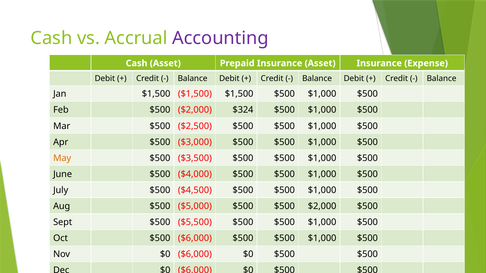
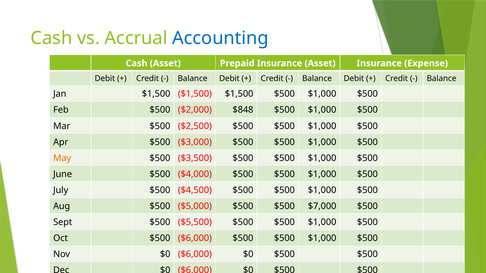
Accounting colour: purple -> blue (220, 38)
$324: $324 -> $848 (243, 110)
$500 $500 $2,000: $2,000 -> $7,000 (322, 206)
